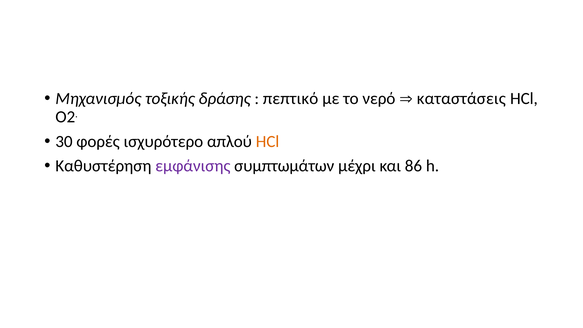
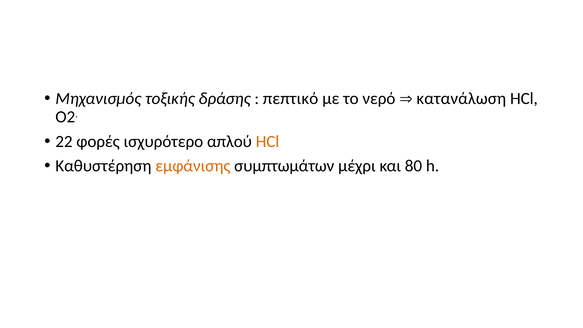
καταστάσεις: καταστάσεις -> κατανάλωση (461, 99)
30: 30 -> 22 (64, 141)
εμφάνισης colour: purple -> orange (193, 166)
86: 86 -> 80 (413, 166)
